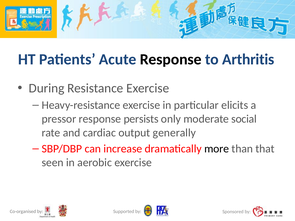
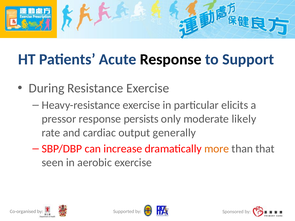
Arthritis: Arthritis -> Support (248, 59)
social: social -> likely (244, 119)
more colour: black -> orange (217, 149)
